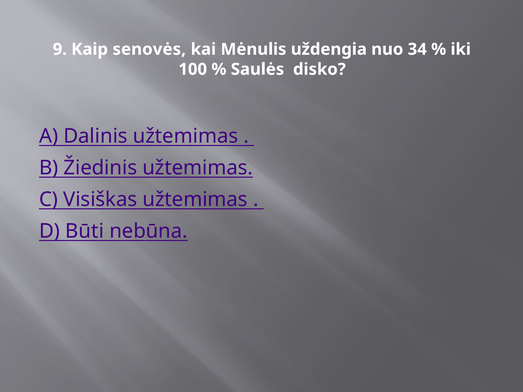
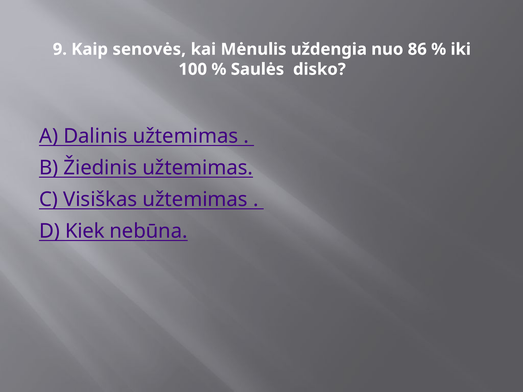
34: 34 -> 86 (417, 49)
Būti: Būti -> Kiek (85, 231)
